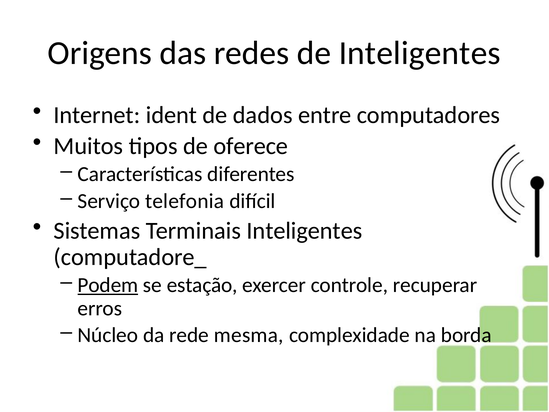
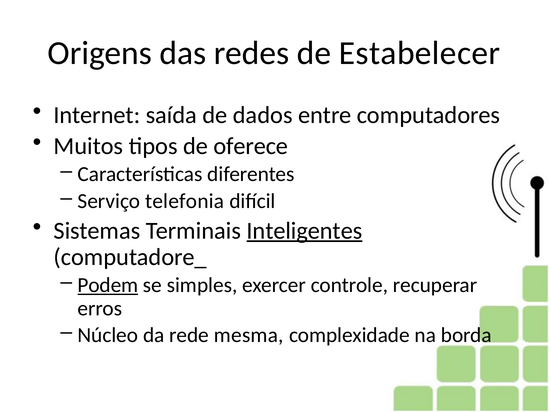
de Inteligentes: Inteligentes -> Estabelecer (420, 53)
ident: ident -> saída (171, 115)
Inteligentes underline: none -> present (304, 231)
estação: estação -> simples (202, 285)
